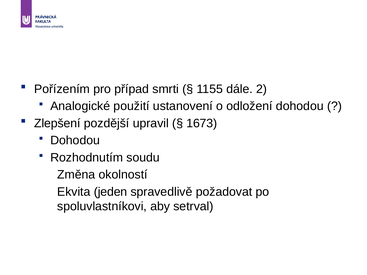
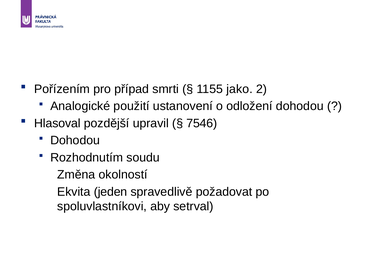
dále: dále -> jako (239, 89)
Zlepšení: Zlepšení -> Hlasoval (57, 123)
1673: 1673 -> 7546 (202, 123)
